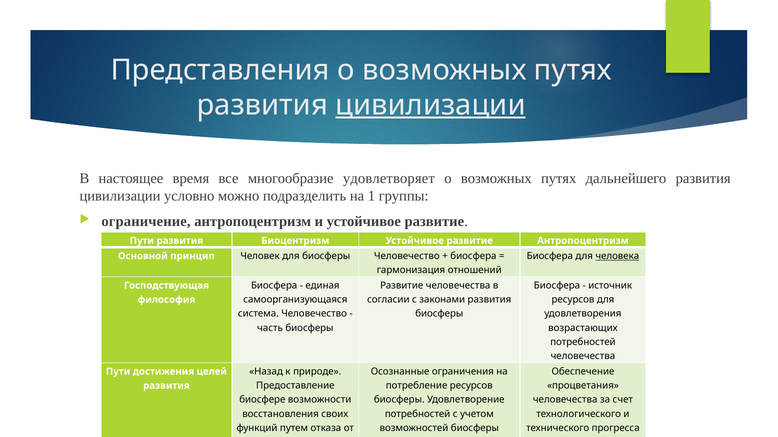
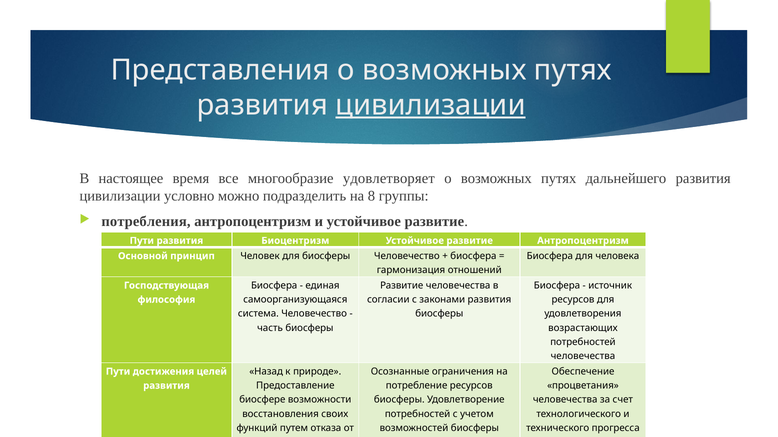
1: 1 -> 8 (371, 196)
ограничение: ограничение -> потребления (146, 222)
человека underline: present -> none (617, 256)
